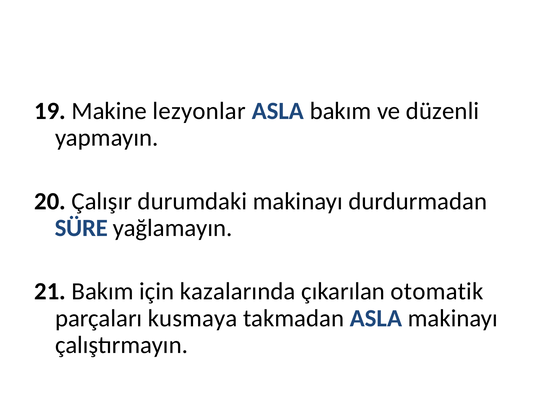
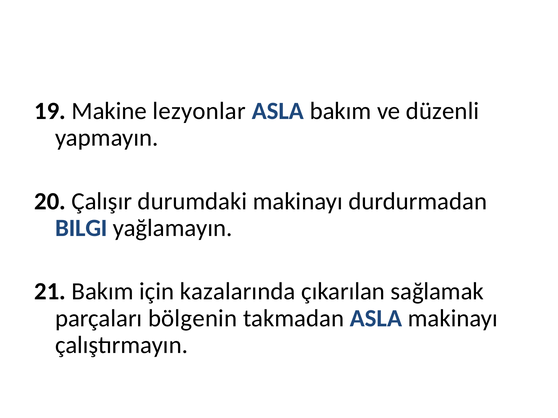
SÜRE: SÜRE -> BILGI (81, 228)
otomatik: otomatik -> sağlamak (437, 292)
kusmaya: kusmaya -> bölgenin (193, 319)
